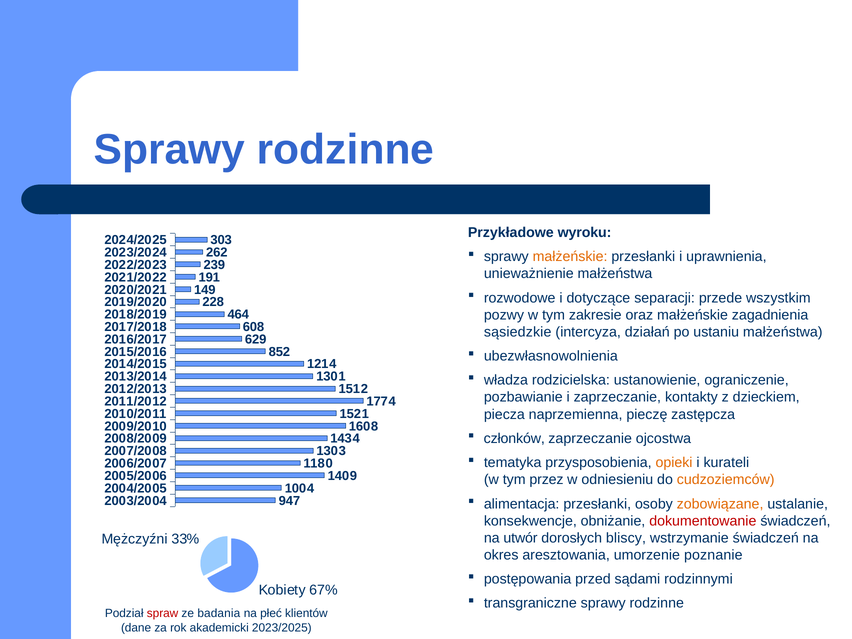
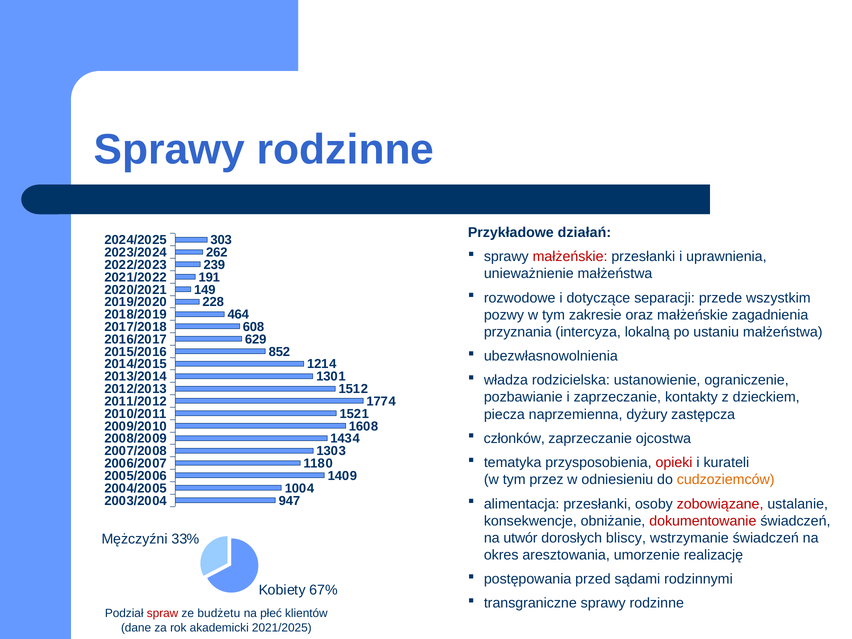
wyroku: wyroku -> działań (584, 233)
małżeńskie colour: orange -> red (570, 257)
sąsiedzkie: sąsiedzkie -> przyznania (518, 332)
działań: działań -> lokalną (647, 332)
pieczę: pieczę -> dyżury (647, 414)
opieki colour: orange -> red (674, 463)
zobowiązane colour: orange -> red (720, 504)
poznanie: poznanie -> realizację (713, 555)
badania: badania -> budżetu (219, 613)
2023/2025: 2023/2025 -> 2021/2025 (282, 628)
